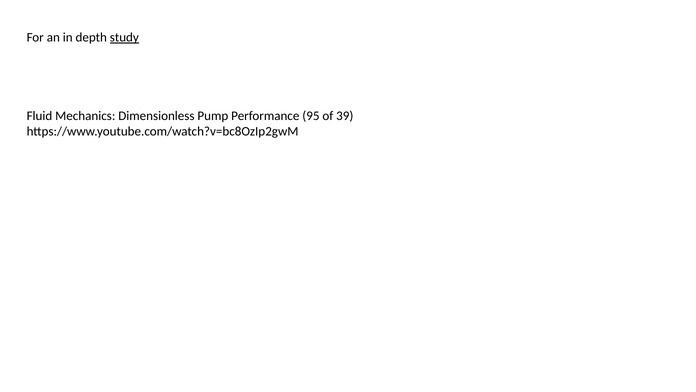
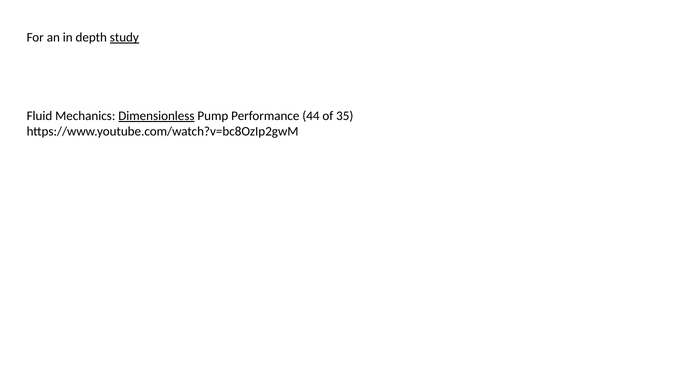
Dimensionless underline: none -> present (156, 116)
95: 95 -> 44 (311, 116)
39: 39 -> 35 (345, 116)
